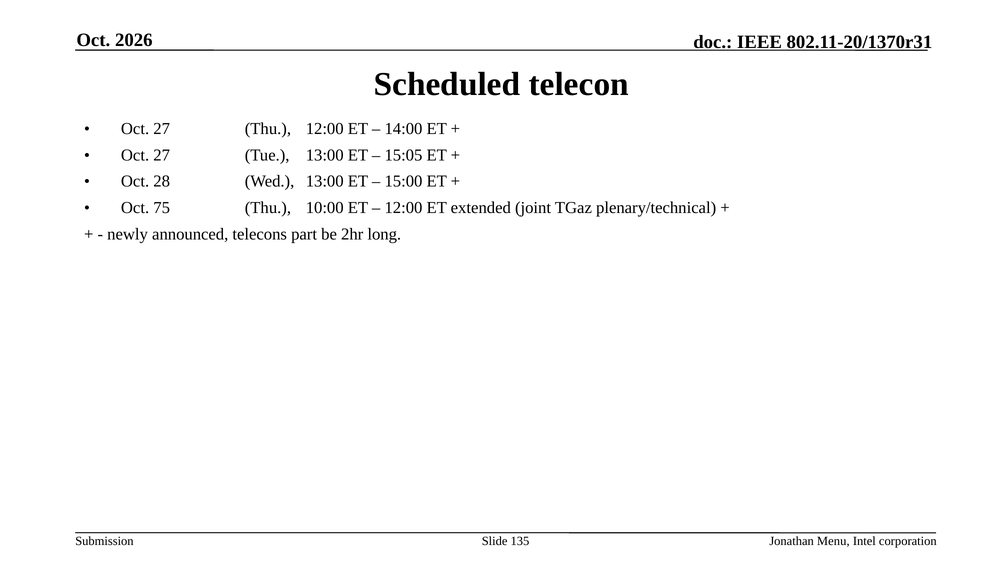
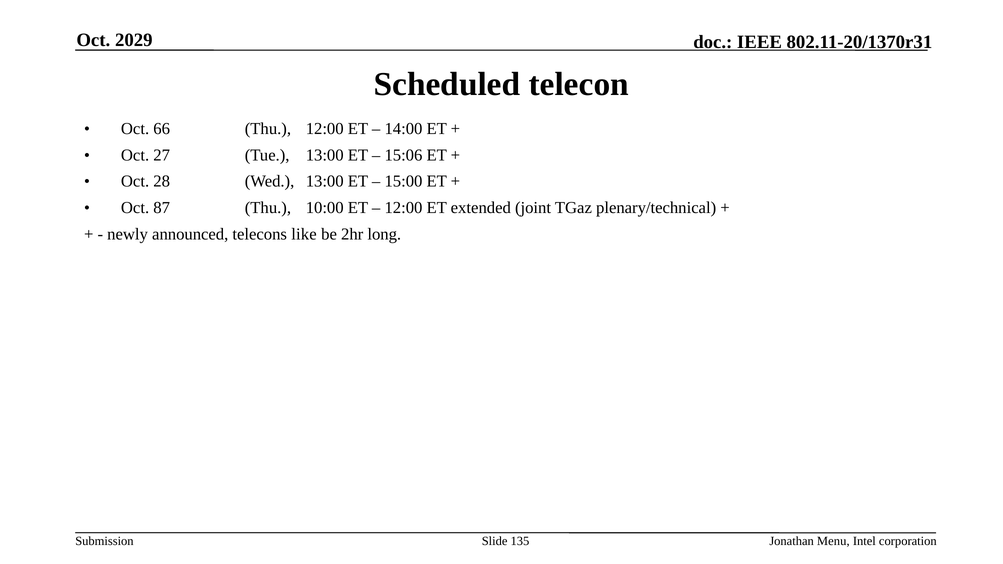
2026: 2026 -> 2029 (134, 40)
27: 27 -> 66 (162, 129)
15:05: 15:05 -> 15:06 (403, 155)
75: 75 -> 87 (162, 208)
part: part -> like (304, 234)
